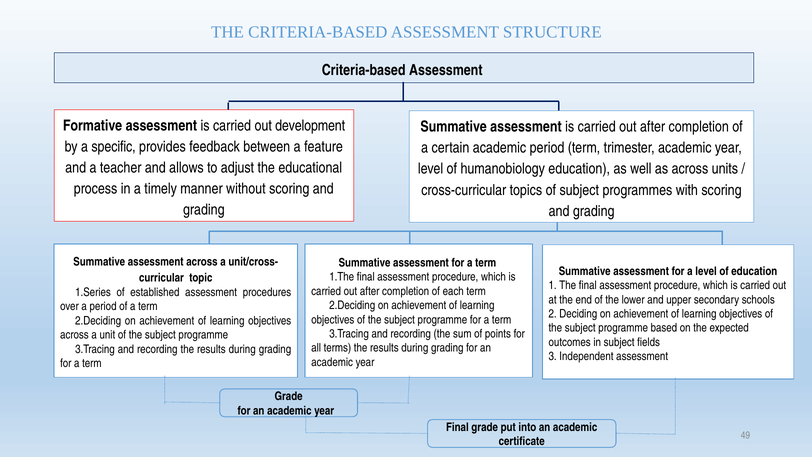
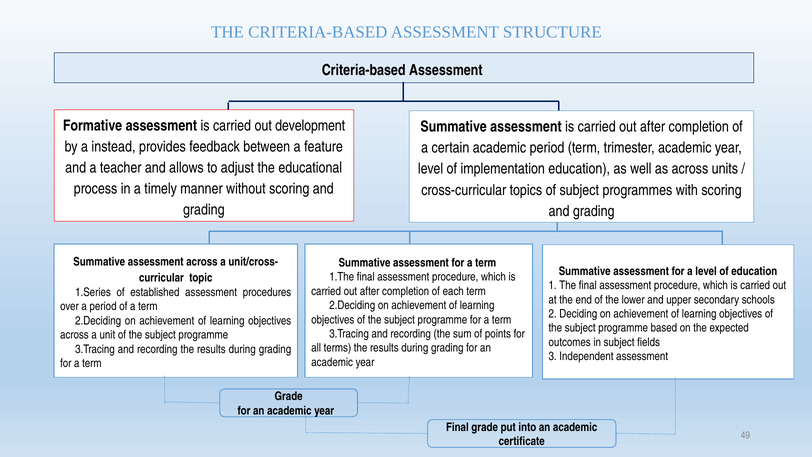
specific: specific -> instead (114, 147)
humanobiology: humanobiology -> implementation (503, 169)
